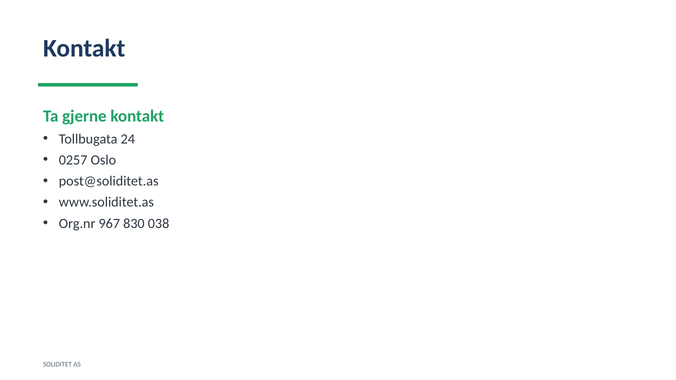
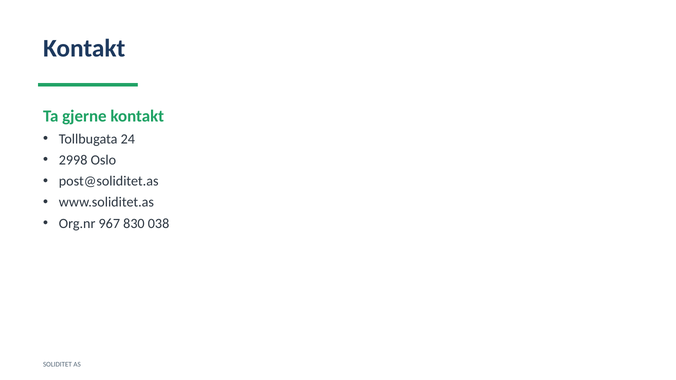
0257: 0257 -> 2998 (73, 160)
